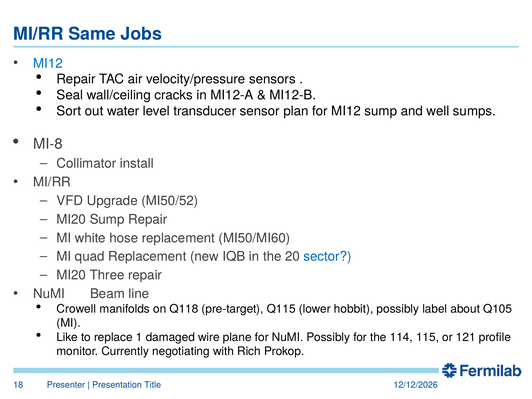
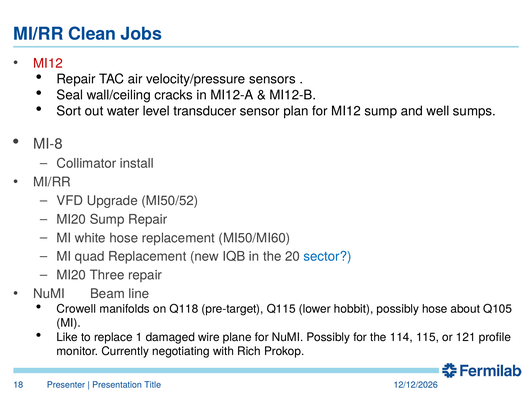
Same: Same -> Clean (92, 34)
MI12 colour: blue -> red (48, 63)
possibly label: label -> hose (435, 309)
